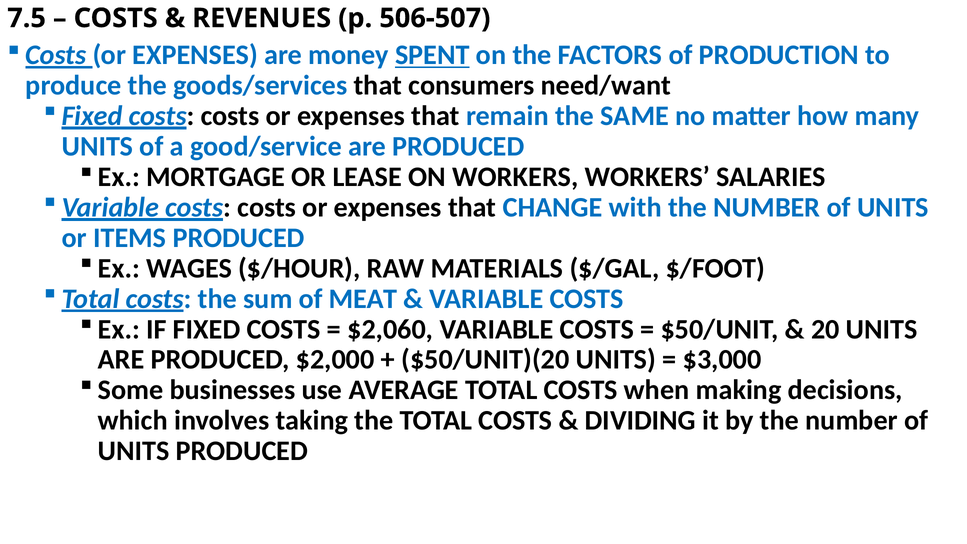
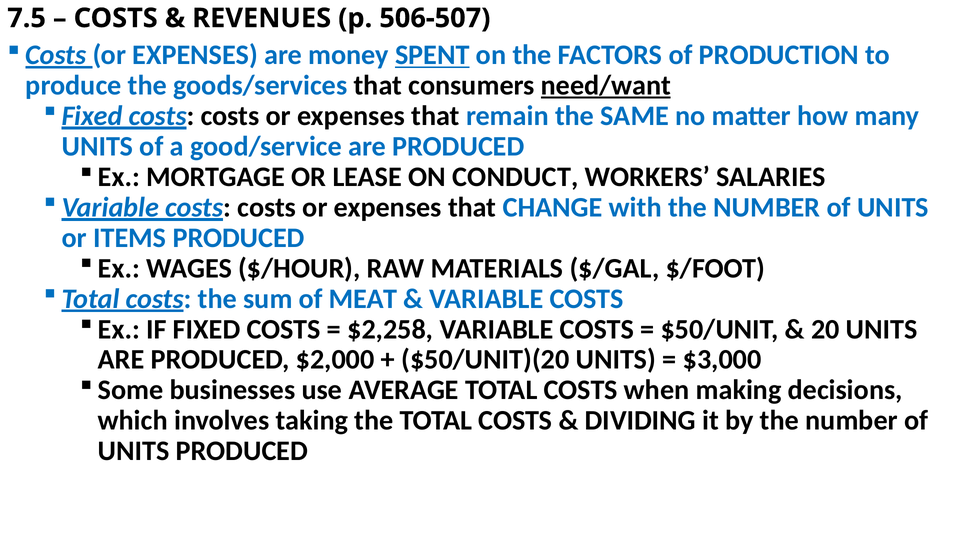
need/want underline: none -> present (606, 85)
ON WORKERS: WORKERS -> CONDUCT (515, 177)
$2,060: $2,060 -> $2,258 (390, 329)
